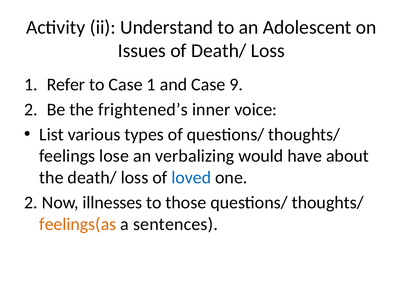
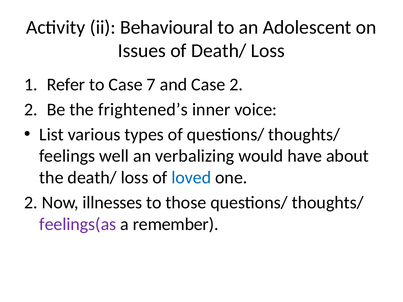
Understand: Understand -> Behavioural (167, 27)
Case 1: 1 -> 7 (151, 85)
Case 9: 9 -> 2 (236, 85)
lose: lose -> well (114, 156)
feelings(as colour: orange -> purple (78, 224)
sentences: sentences -> remember (176, 224)
